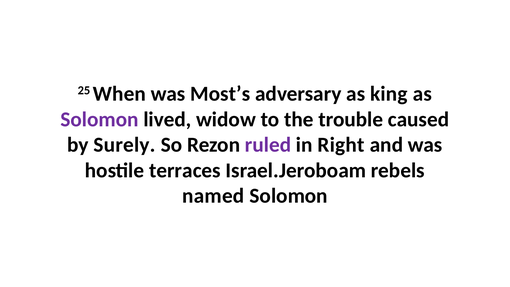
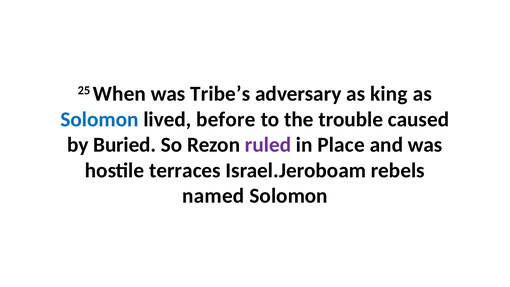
Most’s: Most’s -> Tribe’s (220, 94)
Solomon colour: purple -> blue (100, 119)
widow: widow -> before (226, 119)
Surely: Surely -> Buried (125, 145)
Right: Right -> Place (341, 145)
